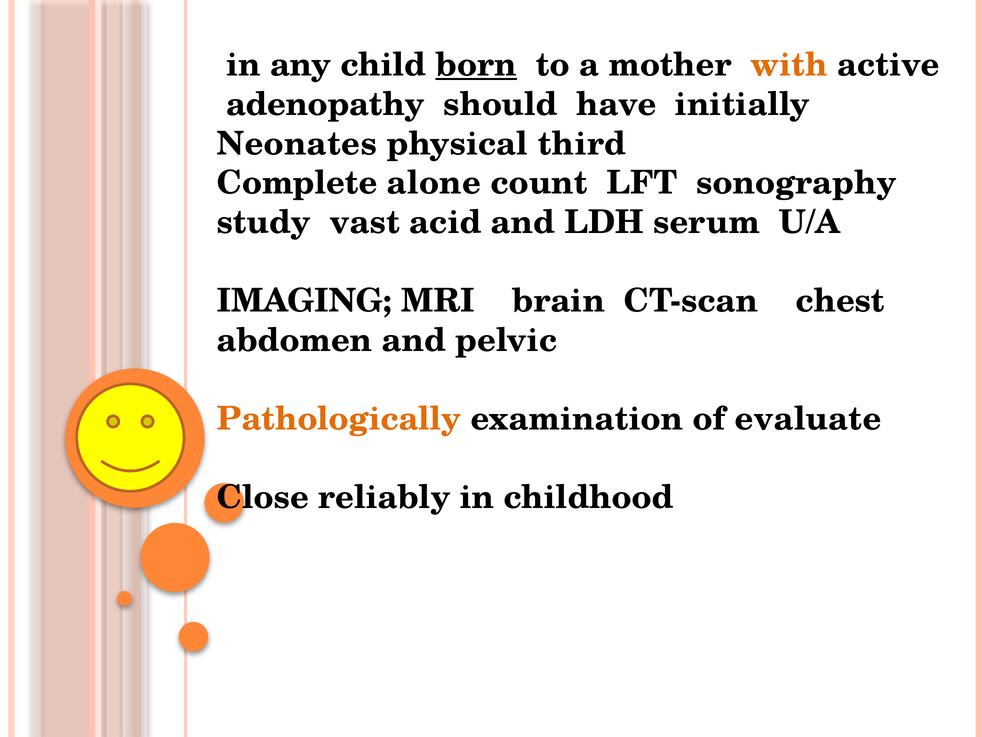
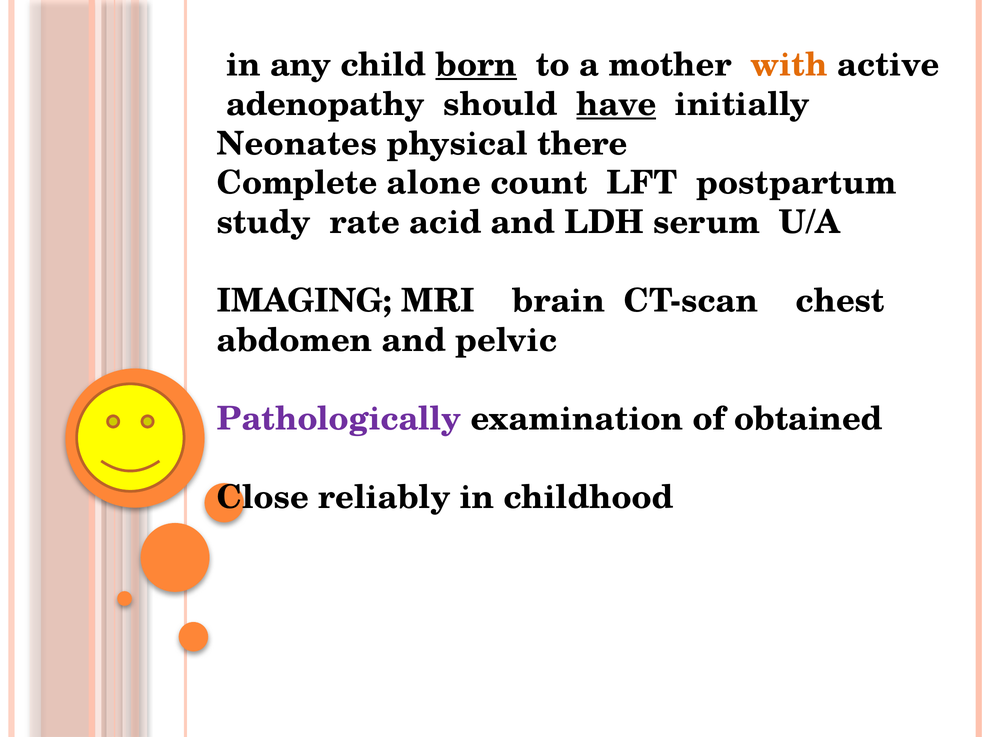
have underline: none -> present (617, 104)
third: third -> there (582, 144)
sonography: sonography -> postpartum (796, 183)
vast: vast -> rate (365, 222)
Pathologically colour: orange -> purple (339, 419)
evaluate: evaluate -> obtained (808, 419)
